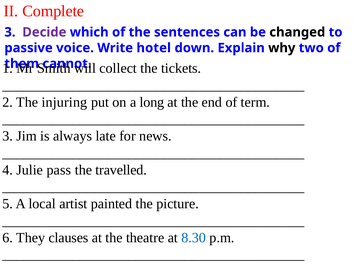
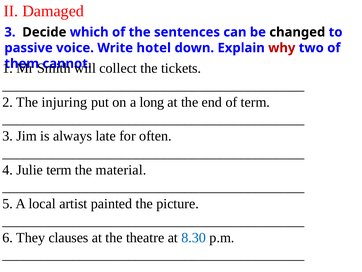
Complete: Complete -> Damaged (53, 11)
Decide colour: purple -> black (44, 32)
why colour: black -> red (282, 48)
news: news -> often (155, 136)
Julie pass: pass -> term (59, 170)
travelled: travelled -> material (121, 170)
